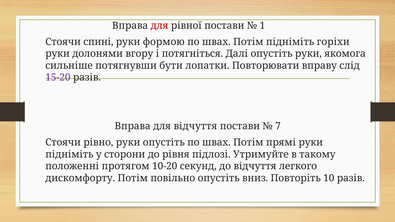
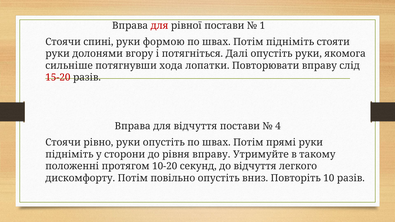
горіхи: горіхи -> стояти (333, 42)
бути: бути -> хода (171, 66)
15-20 colour: purple -> red (58, 77)
7: 7 -> 4 (278, 126)
рівня підлозі: підлозі -> вправу (211, 154)
